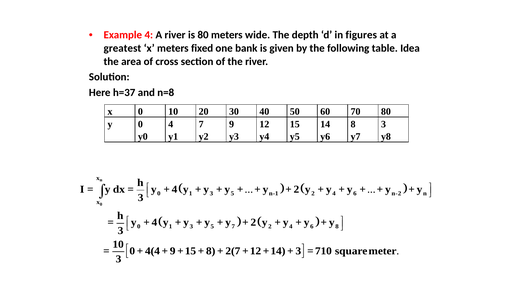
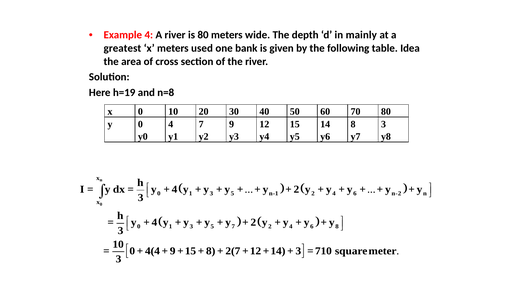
figures: figures -> mainly (361, 35)
fixed: fixed -> used (202, 48)
h=37: h=37 -> h=19 (124, 93)
